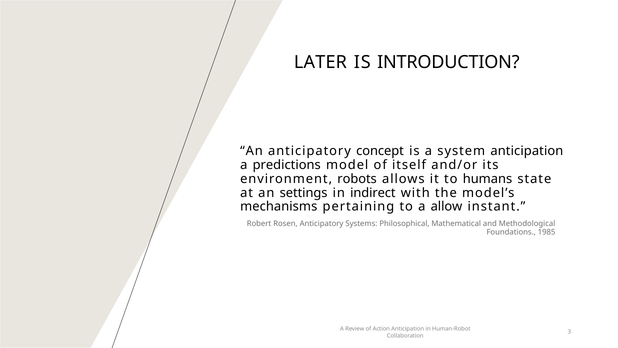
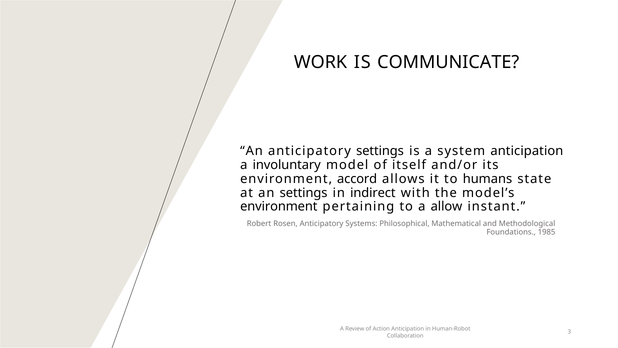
LATER: LATER -> WORK (321, 62)
INTRODUCTION: INTRODUCTION -> COMMUNICATE (448, 62)
anticipatory concept: concept -> settings (380, 151)
predictions: predictions -> involuntary (287, 165)
robots: robots -> accord (357, 179)
mechanisms: mechanisms -> environment (279, 207)
